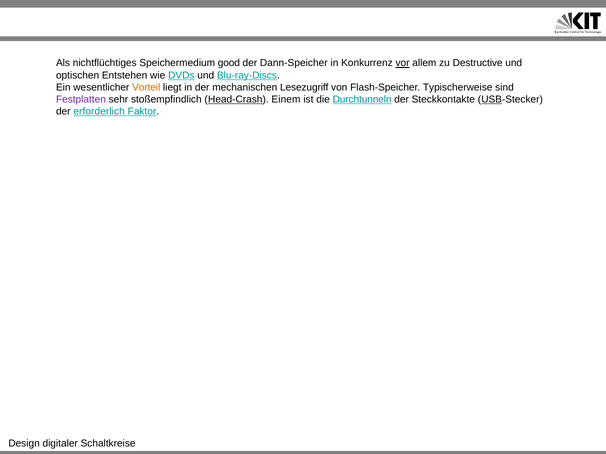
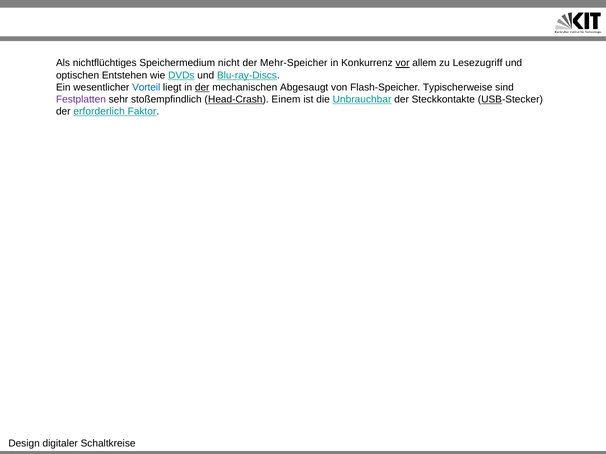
good: good -> nicht (229, 63)
Dann-Speicher: Dann-Speicher -> Mehr-Speicher (294, 63)
Destructive: Destructive -> Lesezugriff (478, 63)
Vorteil colour: orange -> blue (146, 87)
der underline: none -> present (202, 87)
Lesezugriff: Lesezugriff -> Abgesaugt (304, 87)
Durchtunneln: Durchtunneln -> Unbrauchbar (362, 100)
